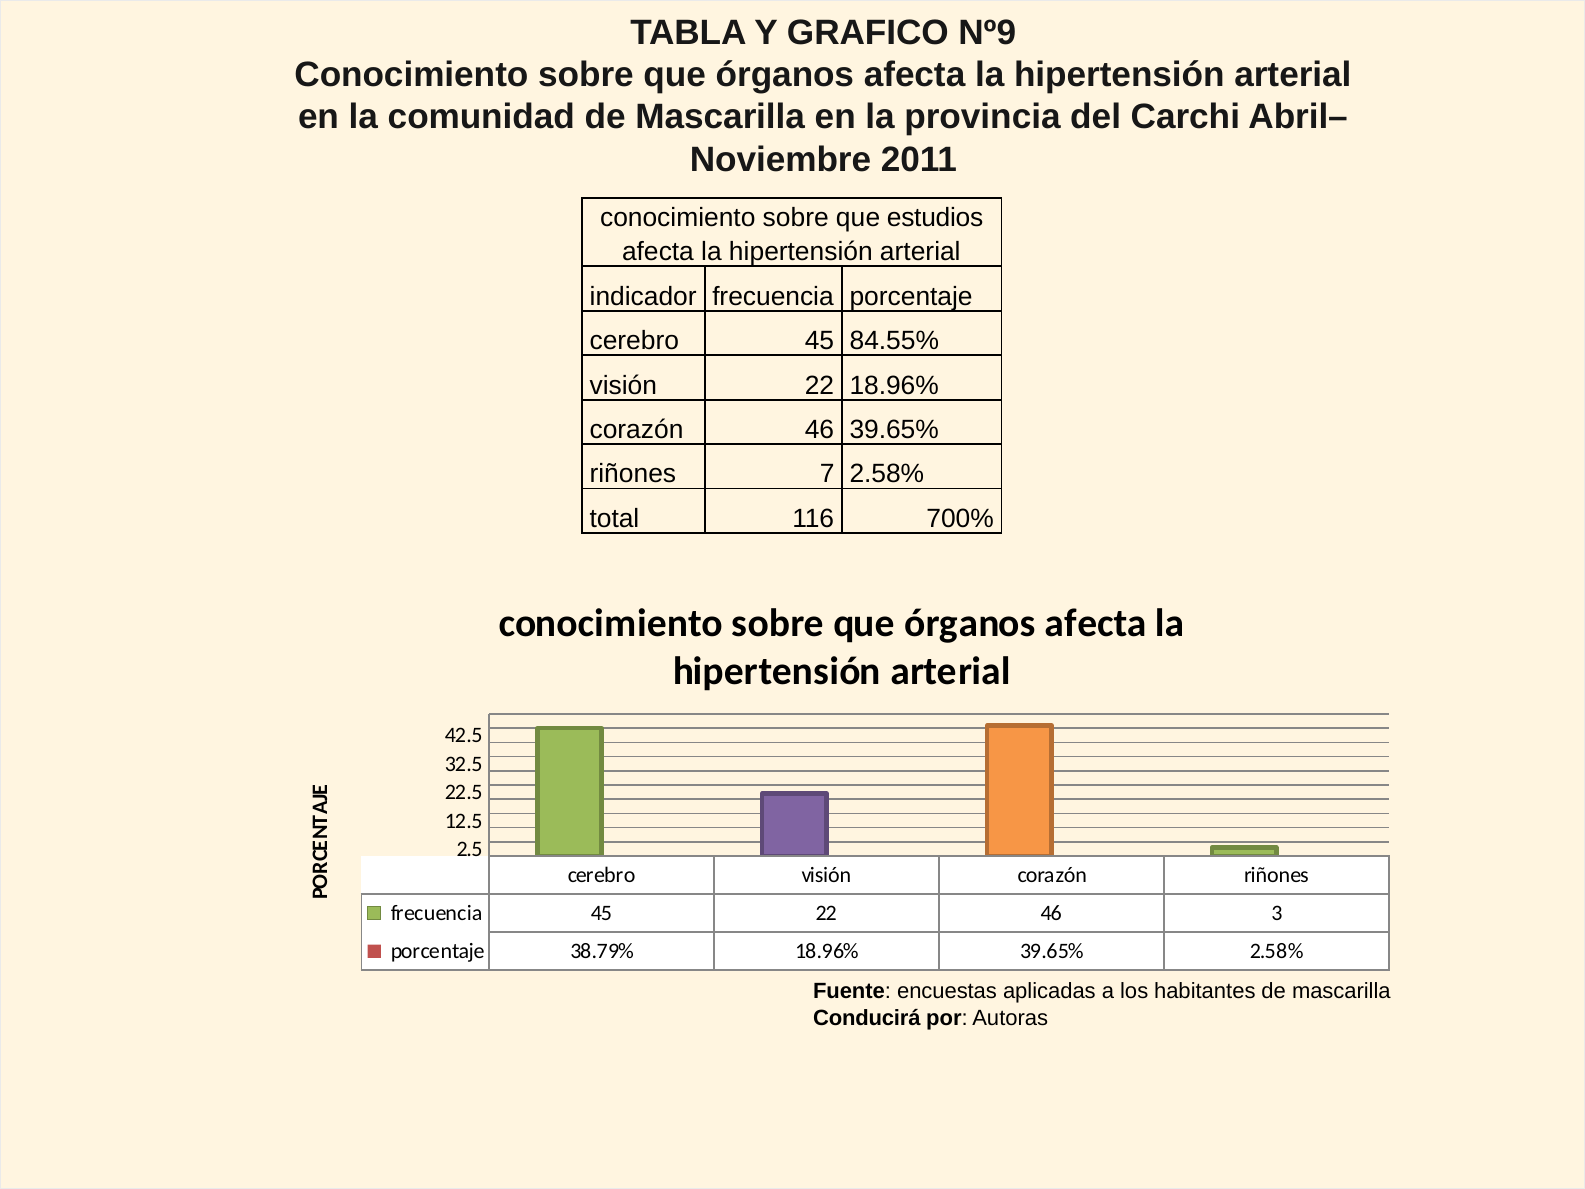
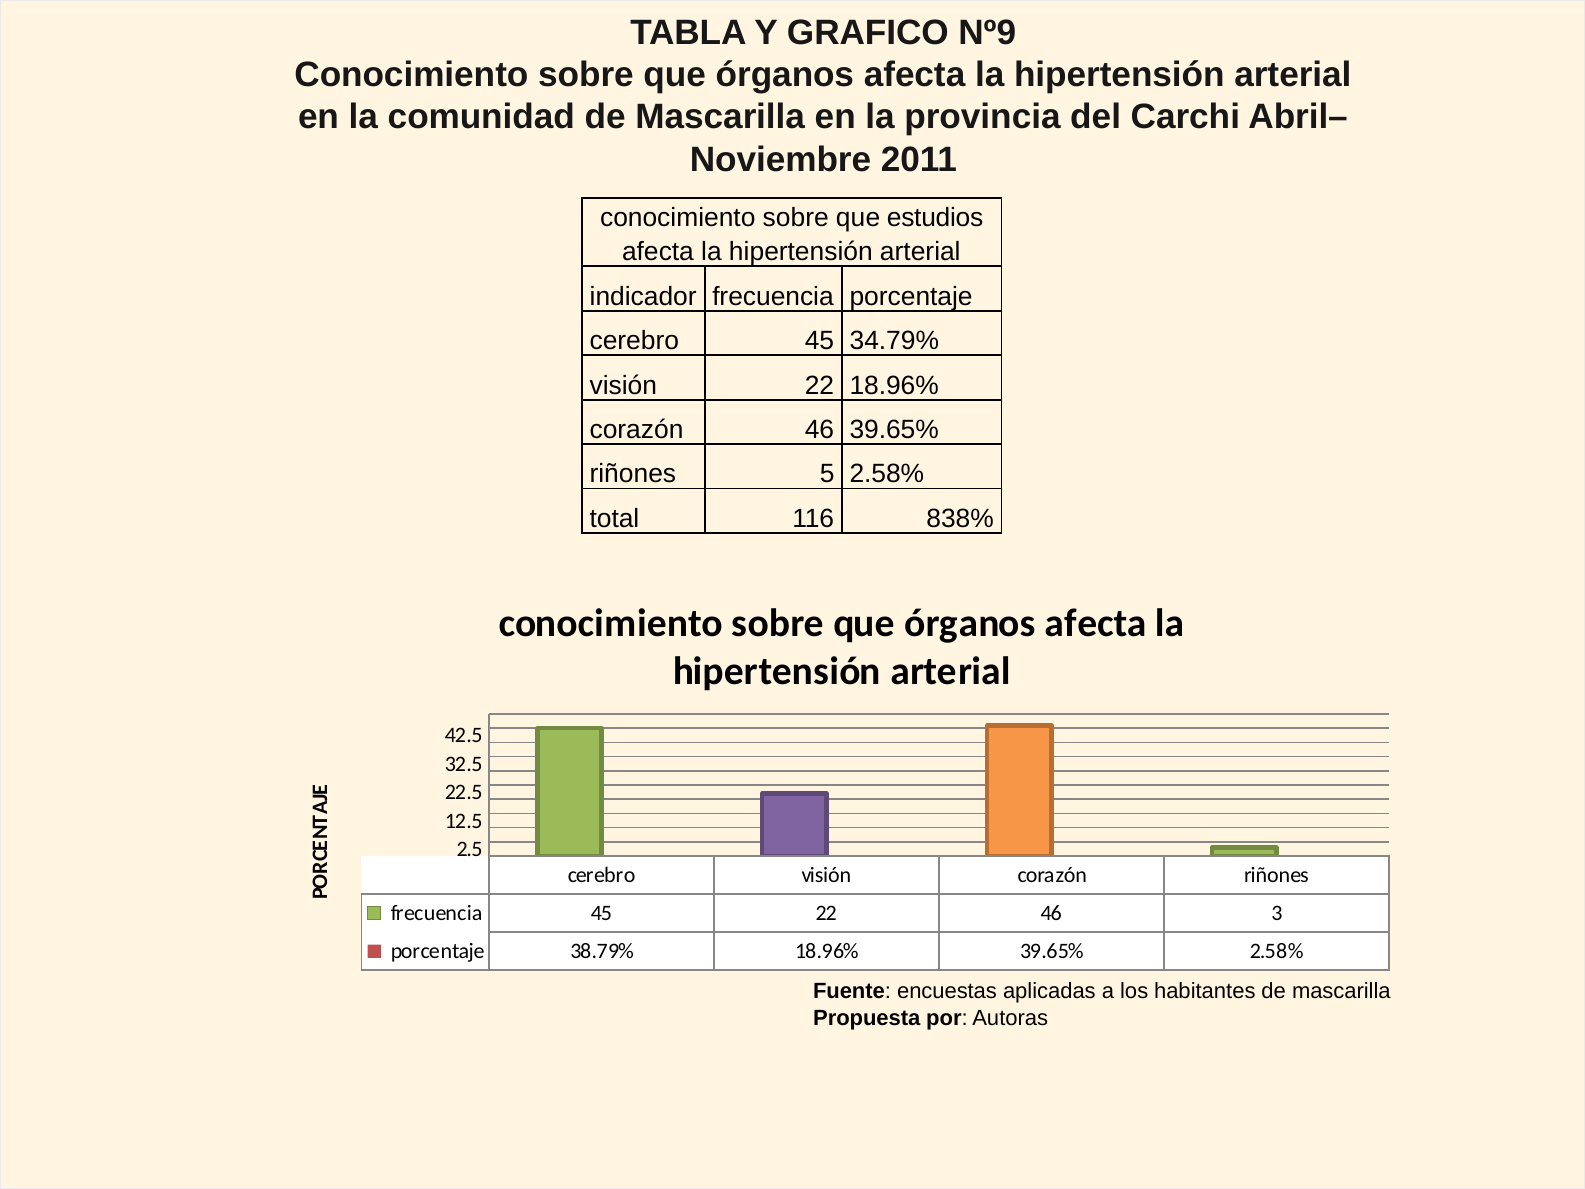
84.55%: 84.55% -> 34.79% (894, 341)
7: 7 -> 5 (827, 474)
700%: 700% -> 838% (960, 519)
Conducirá: Conducirá -> Propuesta (867, 1018)
